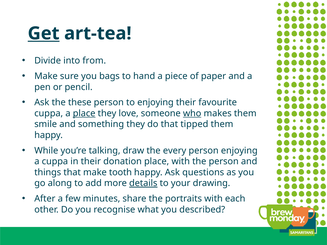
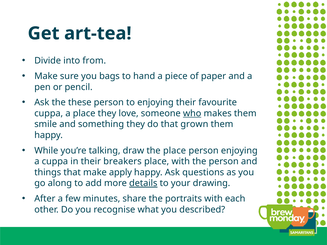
Get underline: present -> none (44, 33)
place underline: present -> none (84, 113)
tipped: tipped -> grown (194, 124)
the every: every -> place (175, 151)
donation: donation -> breakers (122, 162)
tooth: tooth -> apply (120, 173)
